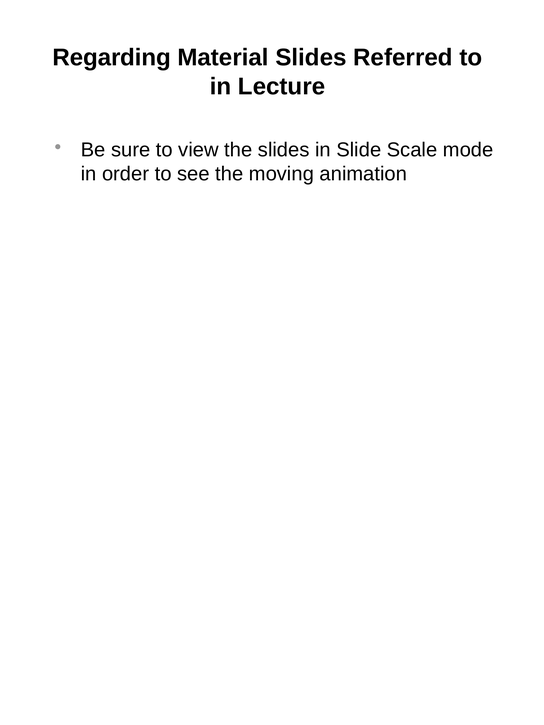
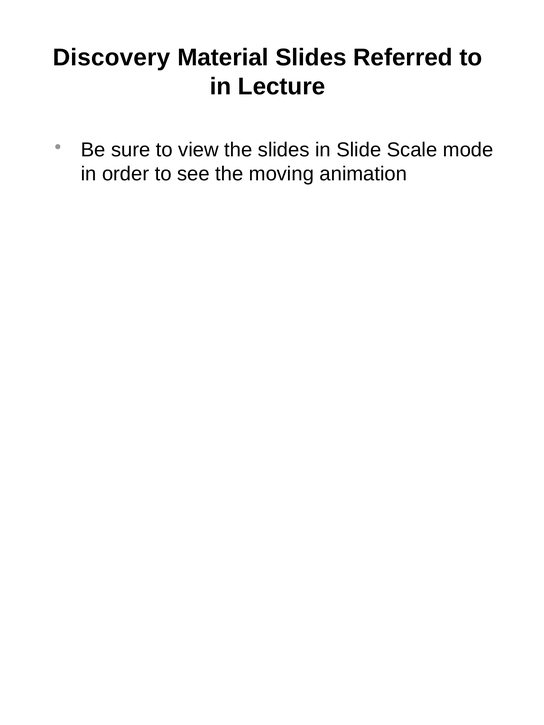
Regarding: Regarding -> Discovery (111, 57)
